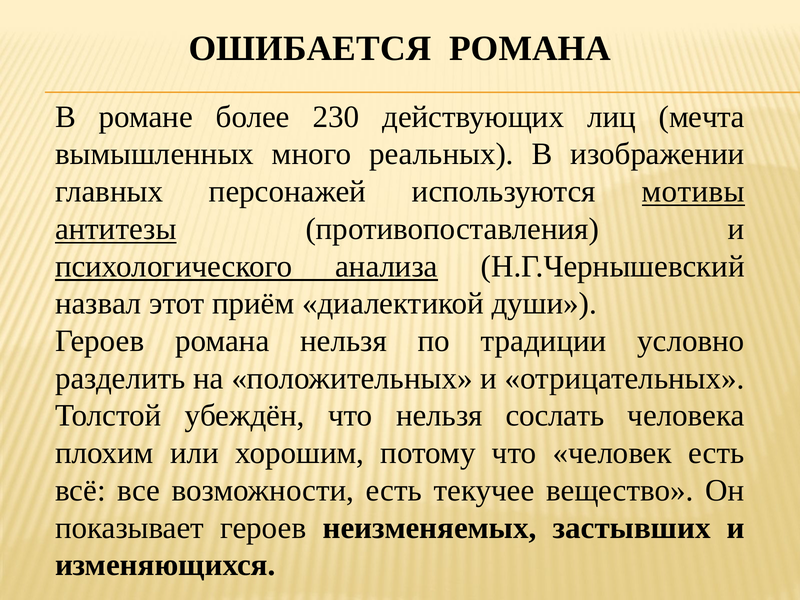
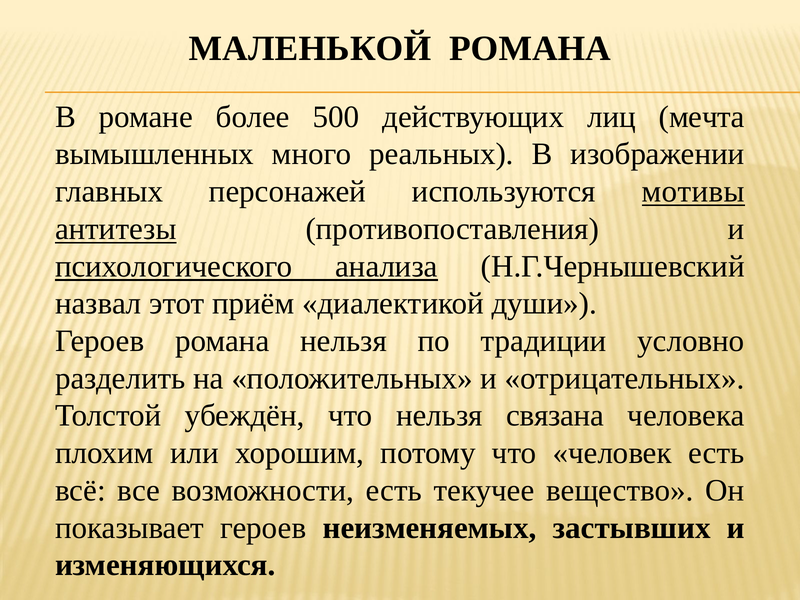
ОШИБАЕТСЯ: ОШИБАЕТСЯ -> МАЛЕНЬКОЙ (310, 49)
230: 230 -> 500 (336, 117)
сослать: сослать -> связана (555, 416)
